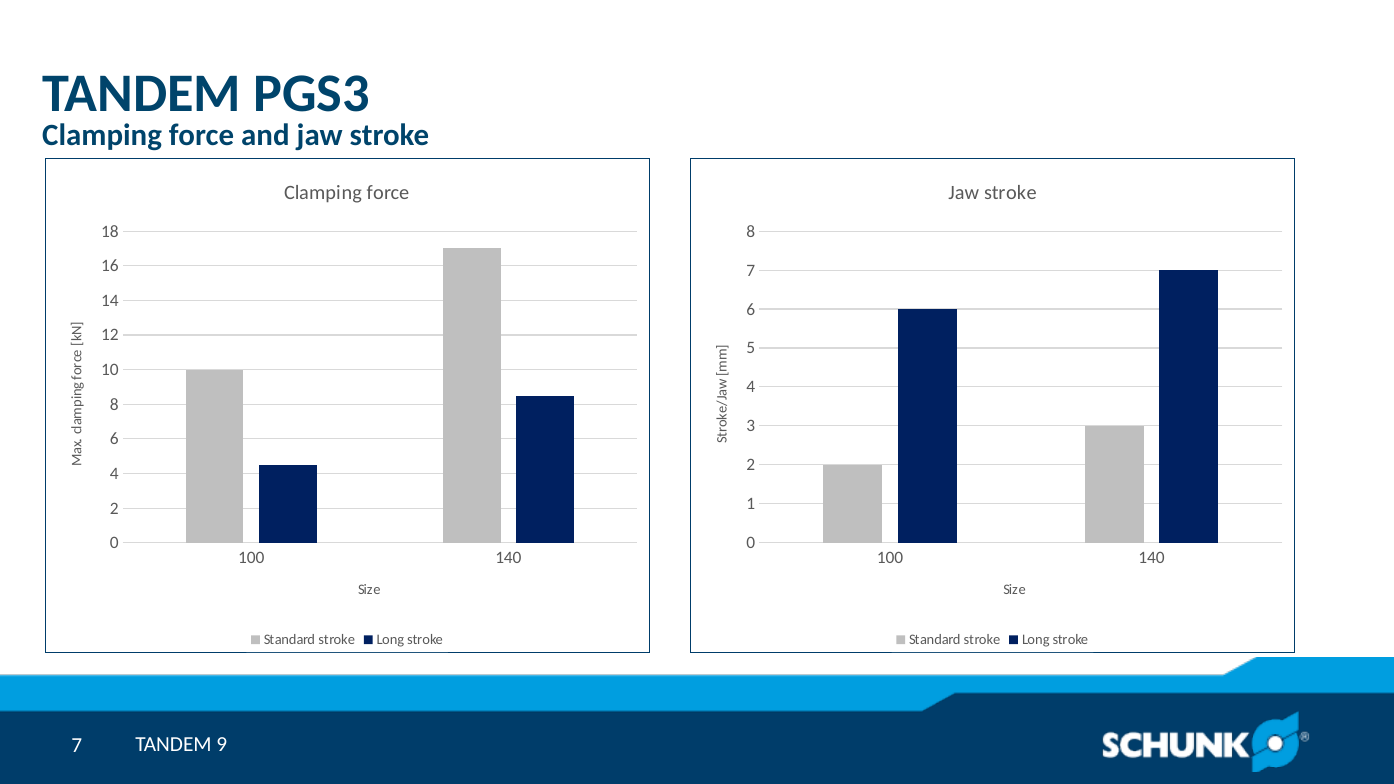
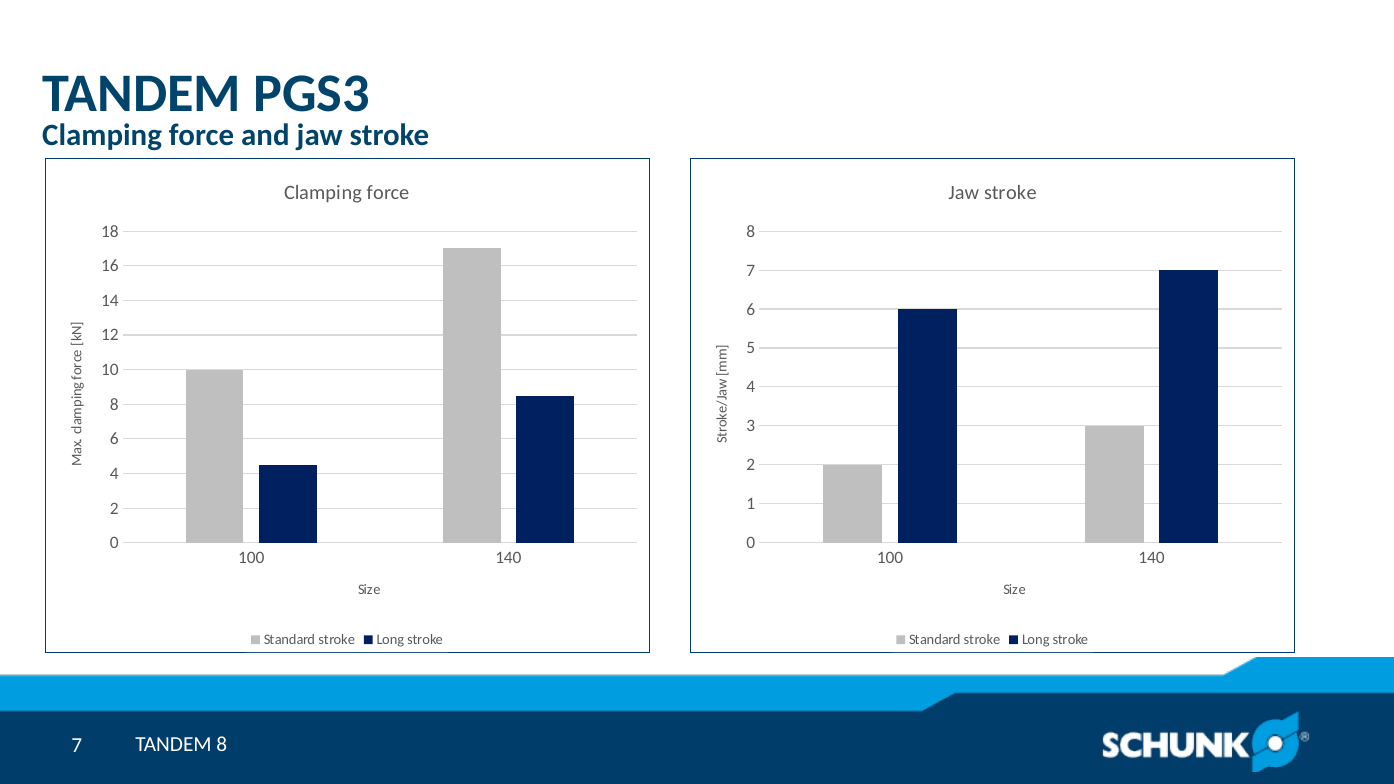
TANDEM 9: 9 -> 8 (222, 745)
